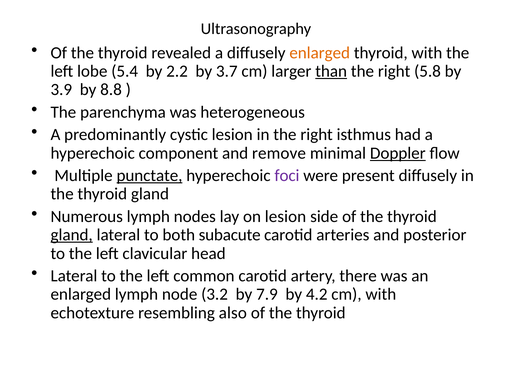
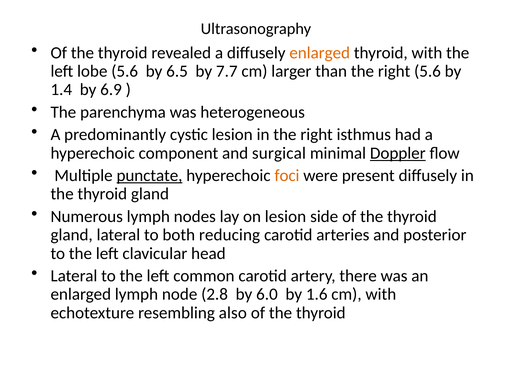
lobe 5.4: 5.4 -> 5.6 (125, 71)
2.2: 2.2 -> 6.5 (177, 71)
3.7: 3.7 -> 7.7 (227, 71)
than underline: present -> none (331, 71)
right 5.8: 5.8 -> 5.6 (428, 71)
3.9: 3.9 -> 1.4 (61, 90)
8.8: 8.8 -> 6.9 (111, 90)
remove: remove -> surgical (279, 153)
foci colour: purple -> orange (287, 176)
gland underline: present -> none (72, 235)
subacute: subacute -> reducing (230, 235)
3.2: 3.2 -> 2.8 (215, 294)
7.9: 7.9 -> 6.0 (267, 294)
4.2: 4.2 -> 1.6 (317, 294)
